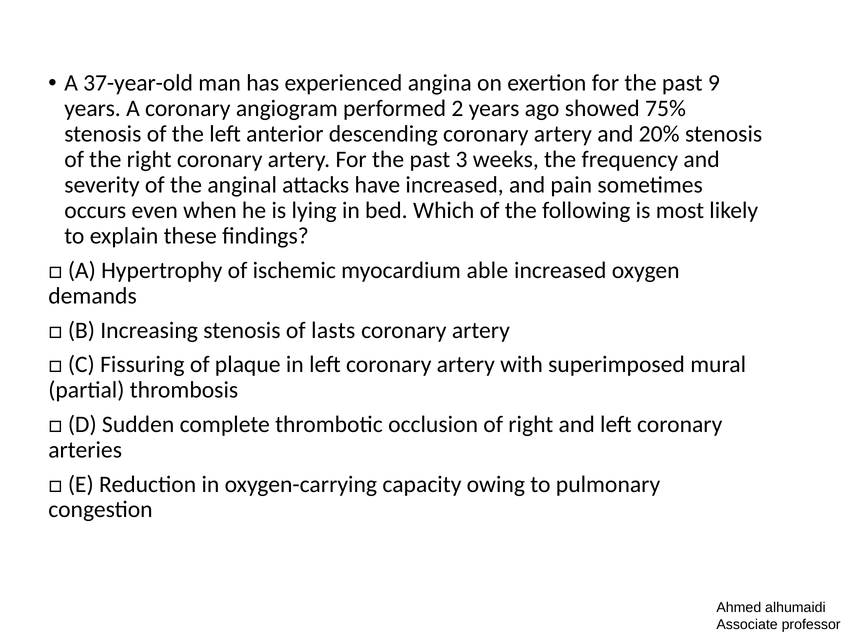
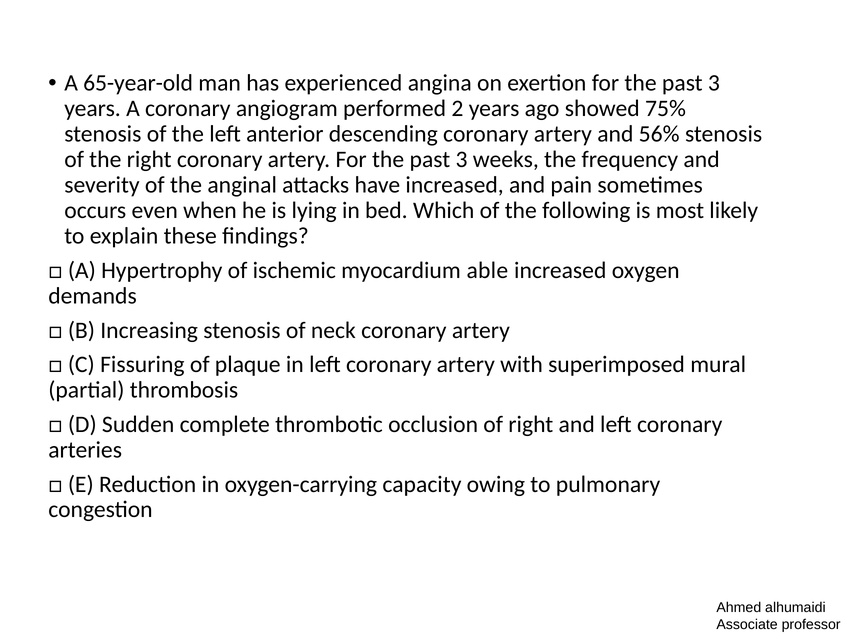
37-year-old: 37-year-old -> 65-year-old (138, 83)
9: 9 -> 3 (714, 83)
20%: 20% -> 56% (659, 134)
lasts: lasts -> neck (333, 330)
